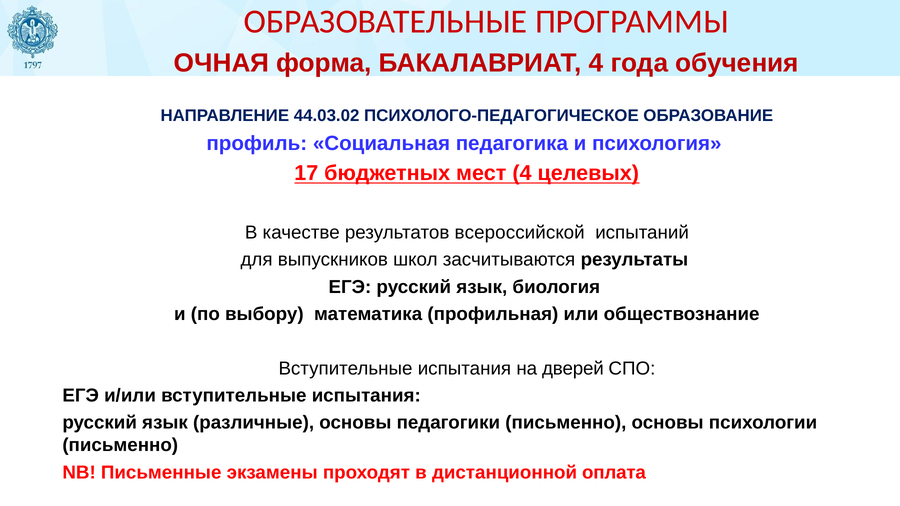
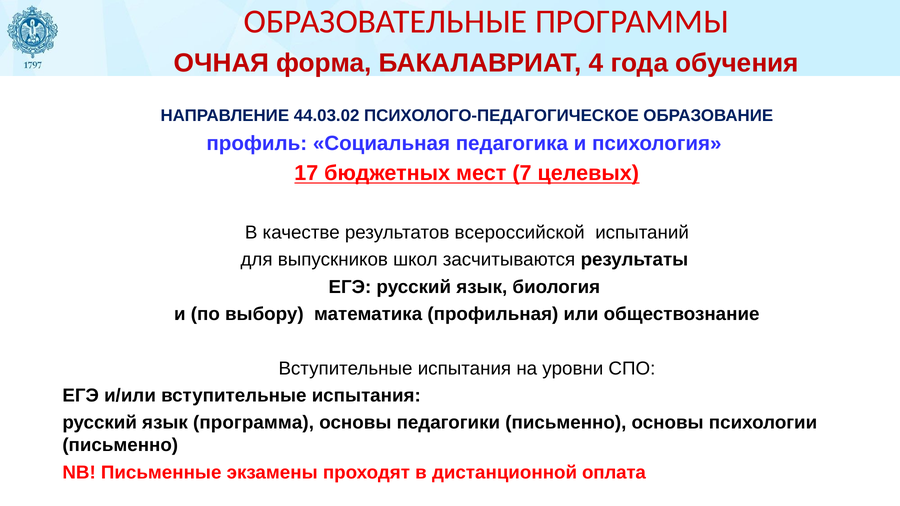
мест 4: 4 -> 7 (522, 173)
дверей: дверей -> уровни (573, 369)
различные: различные -> программа (254, 423)
